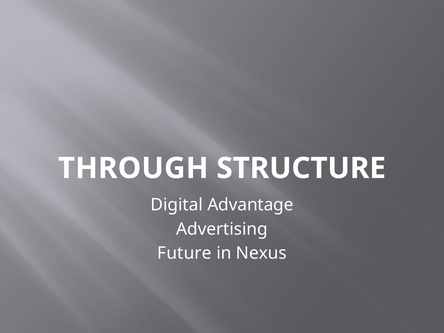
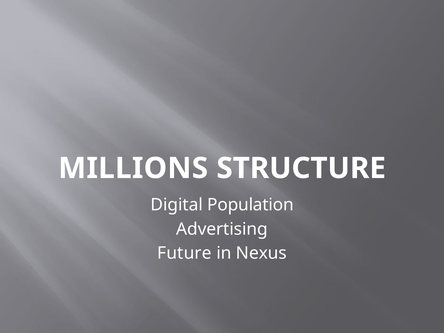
THROUGH: THROUGH -> MILLIONS (133, 168)
Advantage: Advantage -> Population (251, 205)
